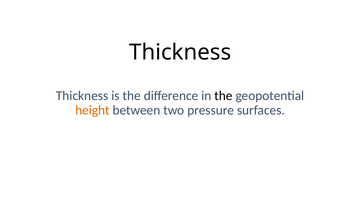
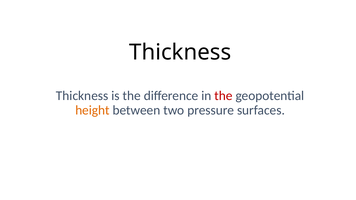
the colour: black -> red (223, 96)
